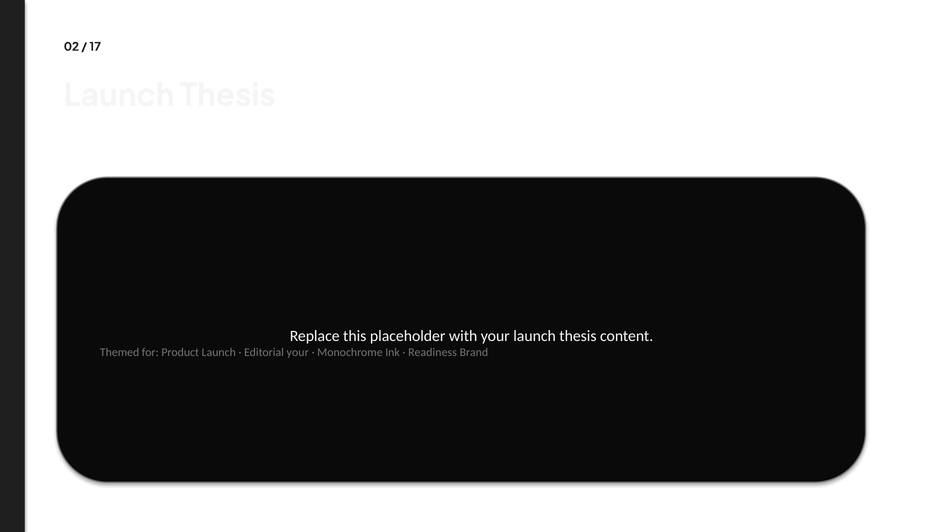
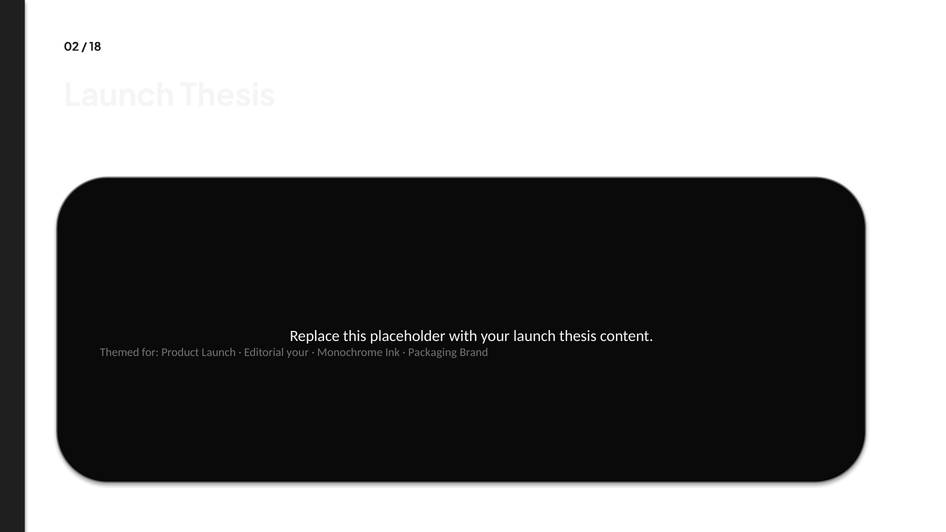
17: 17 -> 18 (95, 47)
Readiness: Readiness -> Packaging (433, 353)
